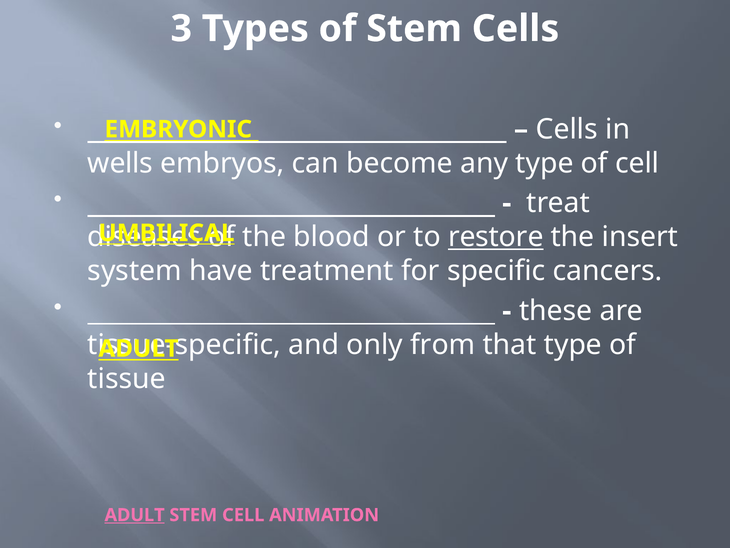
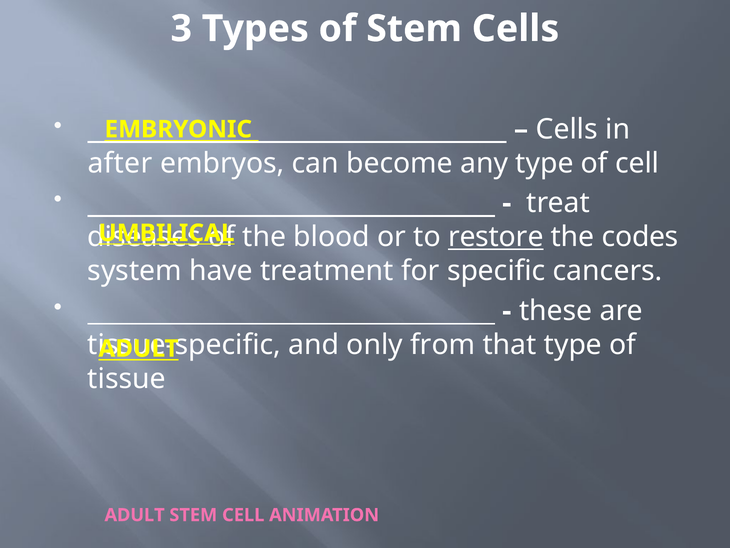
wells: wells -> after (120, 163)
insert: insert -> codes (640, 237)
ADULT underline: present -> none (135, 515)
